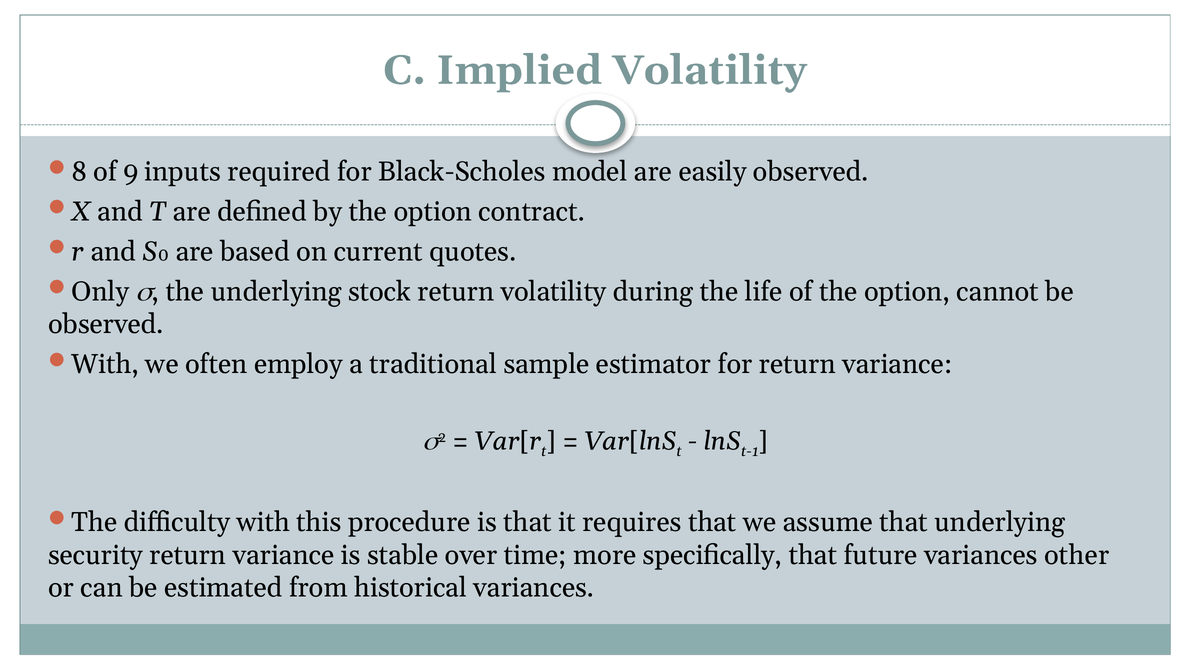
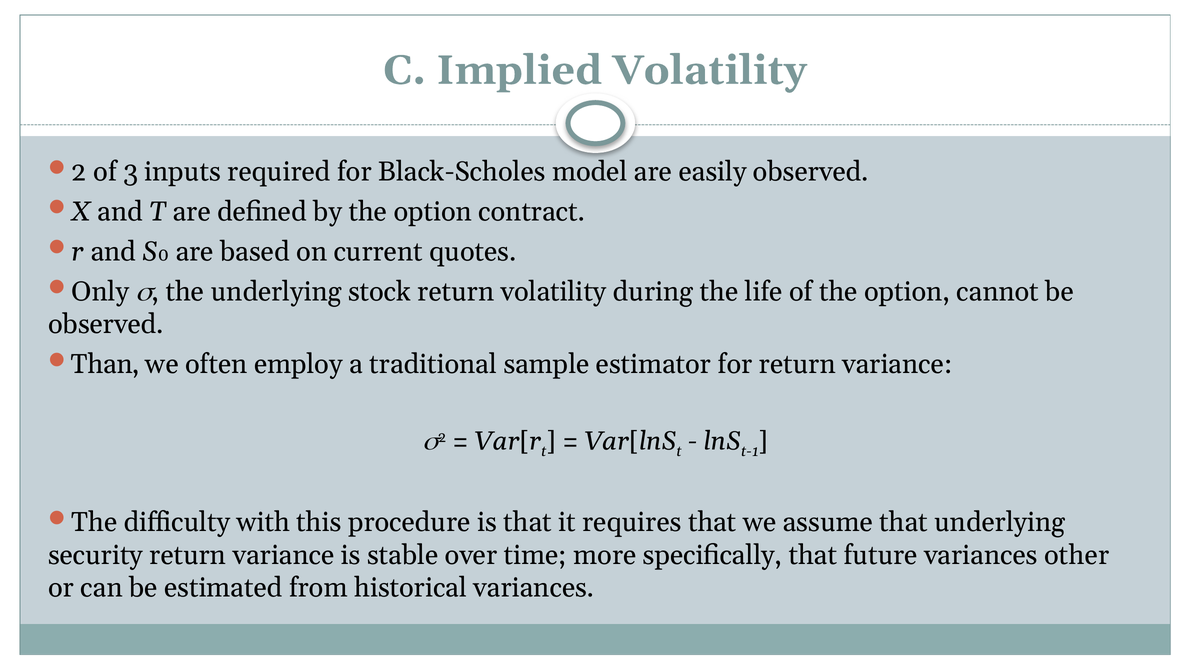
8: 8 -> 2 (79, 172)
9: 9 -> 3 (131, 172)
With: With -> Than (105, 364)
